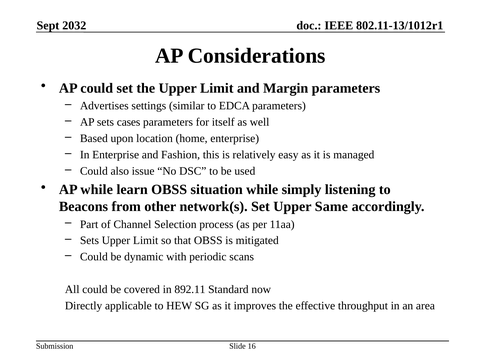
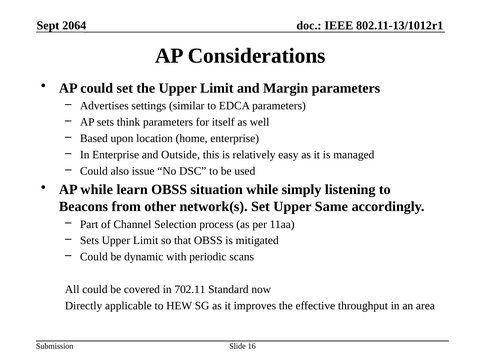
2032: 2032 -> 2064 (74, 26)
cases: cases -> think (129, 122)
Fashion: Fashion -> Outside (181, 155)
892.11: 892.11 -> 702.11 (190, 289)
